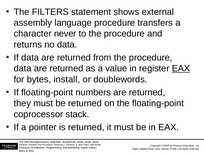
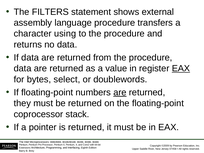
never: never -> using (65, 34)
install: install -> select (67, 79)
are underline: none -> present (120, 92)
